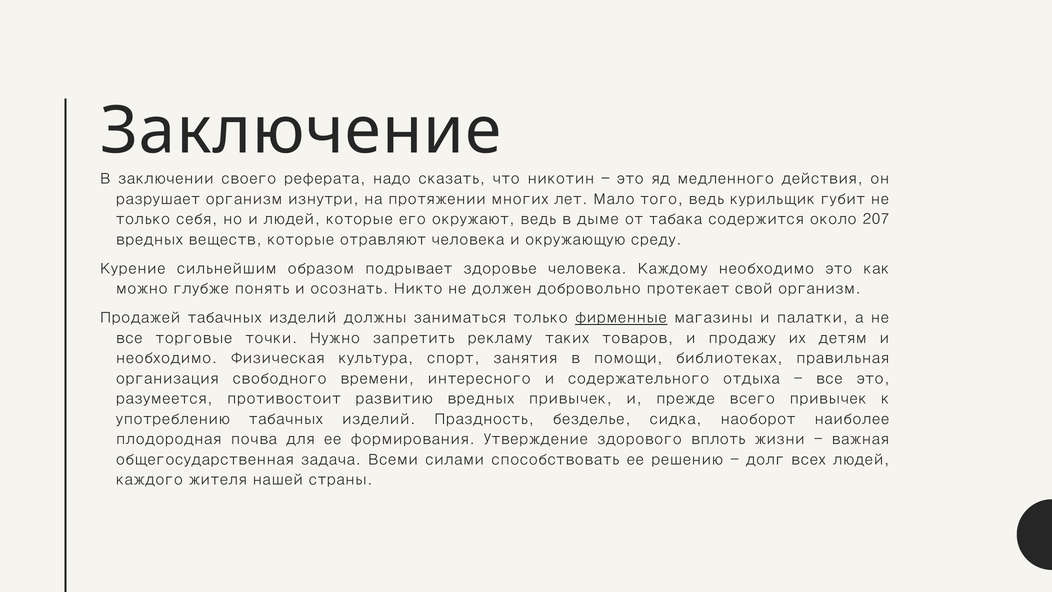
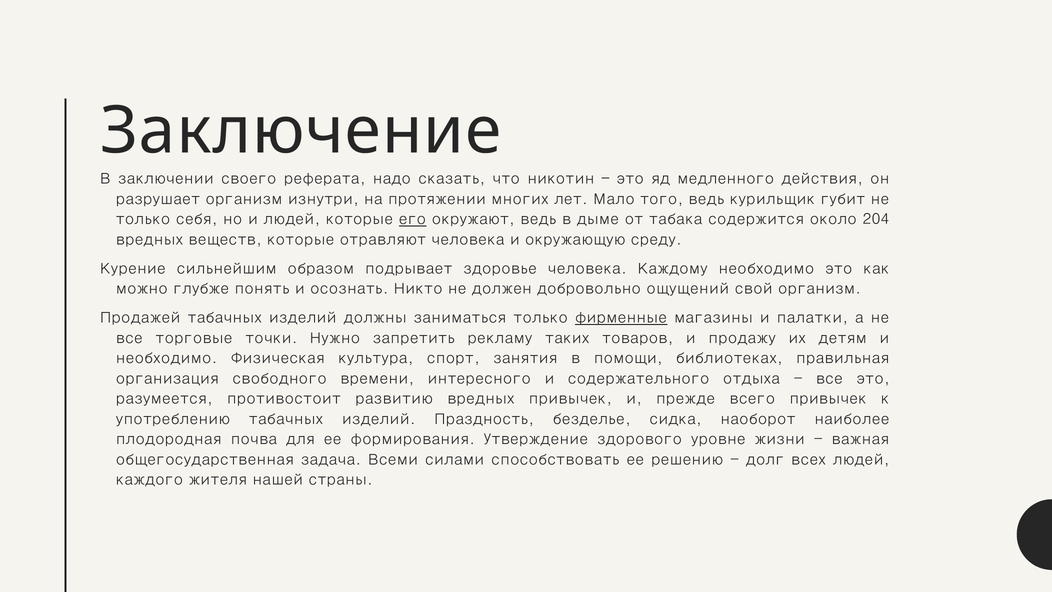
его underline: none -> present (413, 219)
207: 207 -> 204 (876, 219)
протекает: протекает -> ощущений (688, 289)
вплоть: вплоть -> уровне (718, 439)
